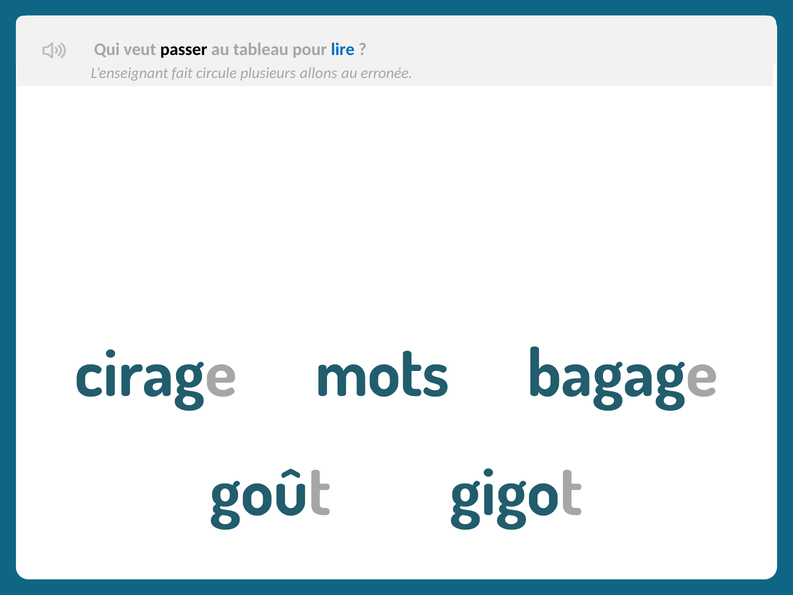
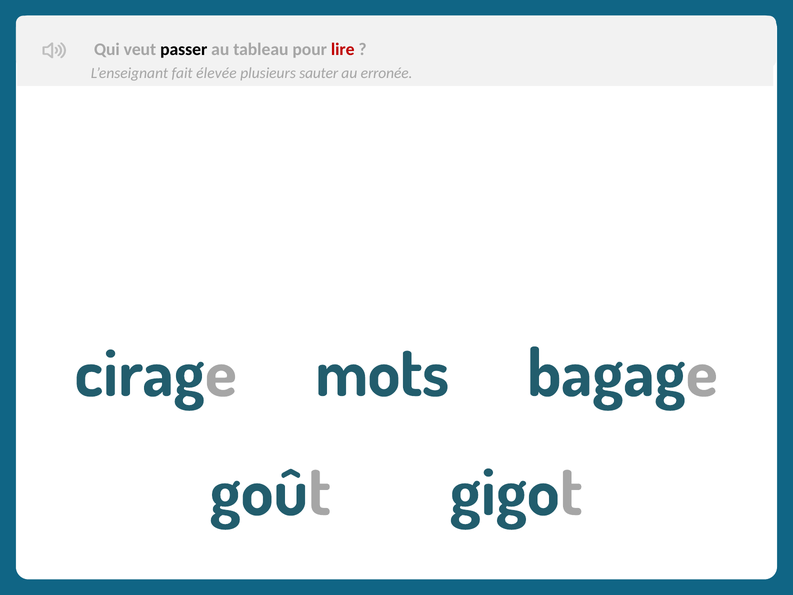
lire colour: blue -> red (343, 49)
circule: circule -> élevée (216, 73)
plusieurs allons: allons -> sauter (319, 73)
